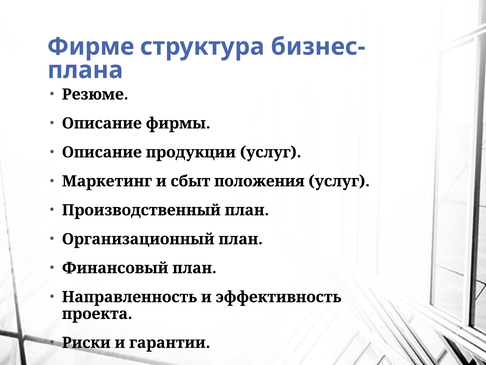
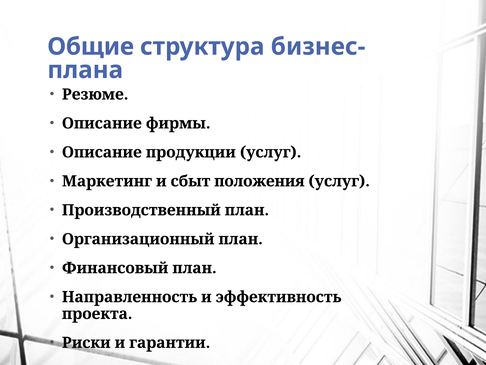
Фирме: Фирме -> Общие (91, 47)
